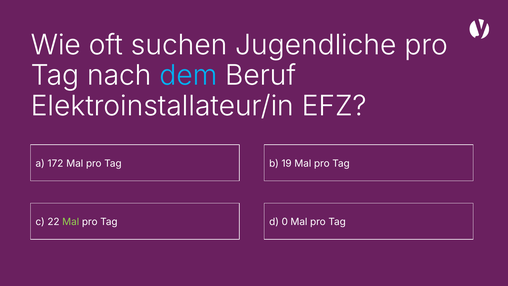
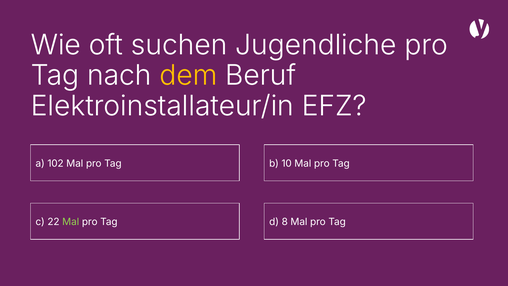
dem colour: light blue -> yellow (188, 76)
172: 172 -> 102 (56, 163)
19: 19 -> 10 (287, 163)
0: 0 -> 8 (285, 222)
